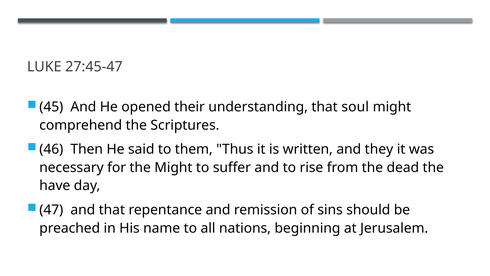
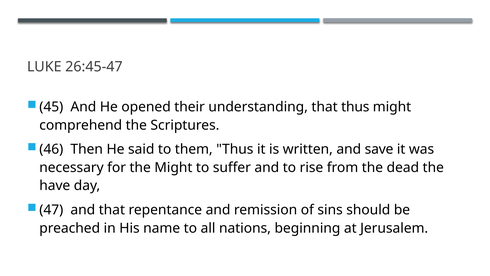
27:45-47: 27:45-47 -> 26:45-47 (94, 67)
that soul: soul -> thus (355, 107)
they: they -> save (379, 149)
